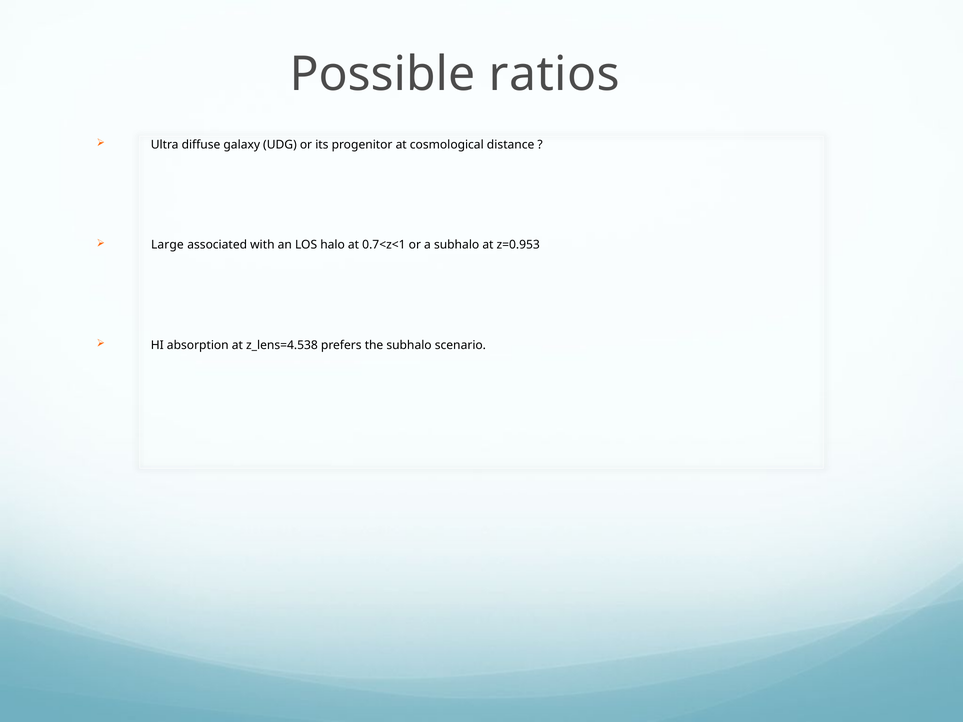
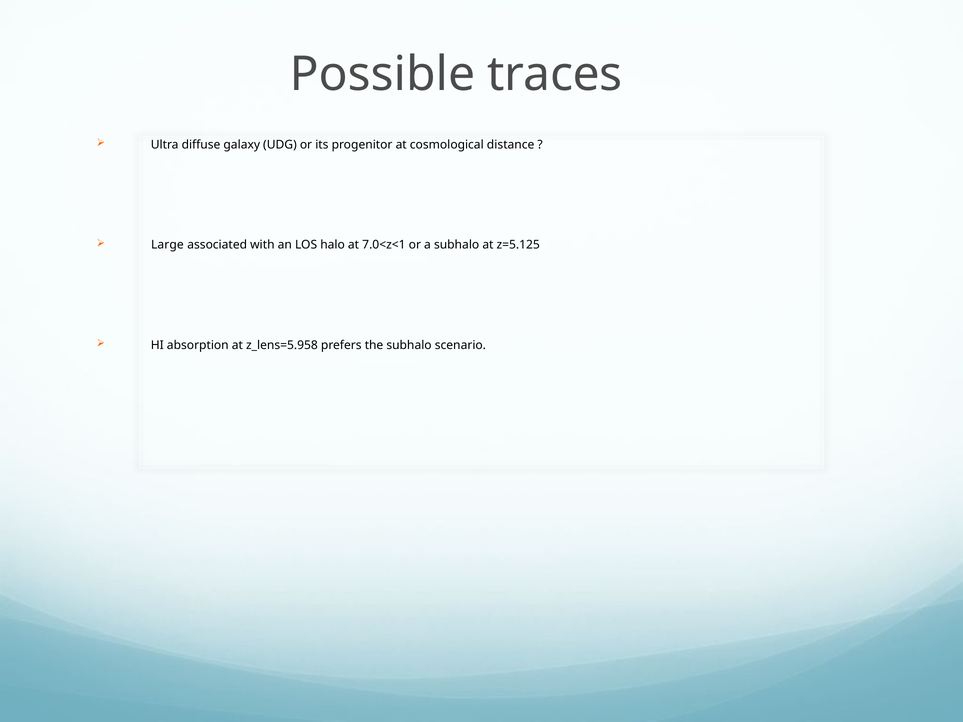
ratios: ratios -> traces (555, 75)
0.7<z<1: 0.7<z<1 -> 7.0<z<1 (384, 245)
z=0.953: z=0.953 -> z=5.125 (518, 245)
z_lens=4.538: z_lens=4.538 -> z_lens=5.958 (282, 345)
